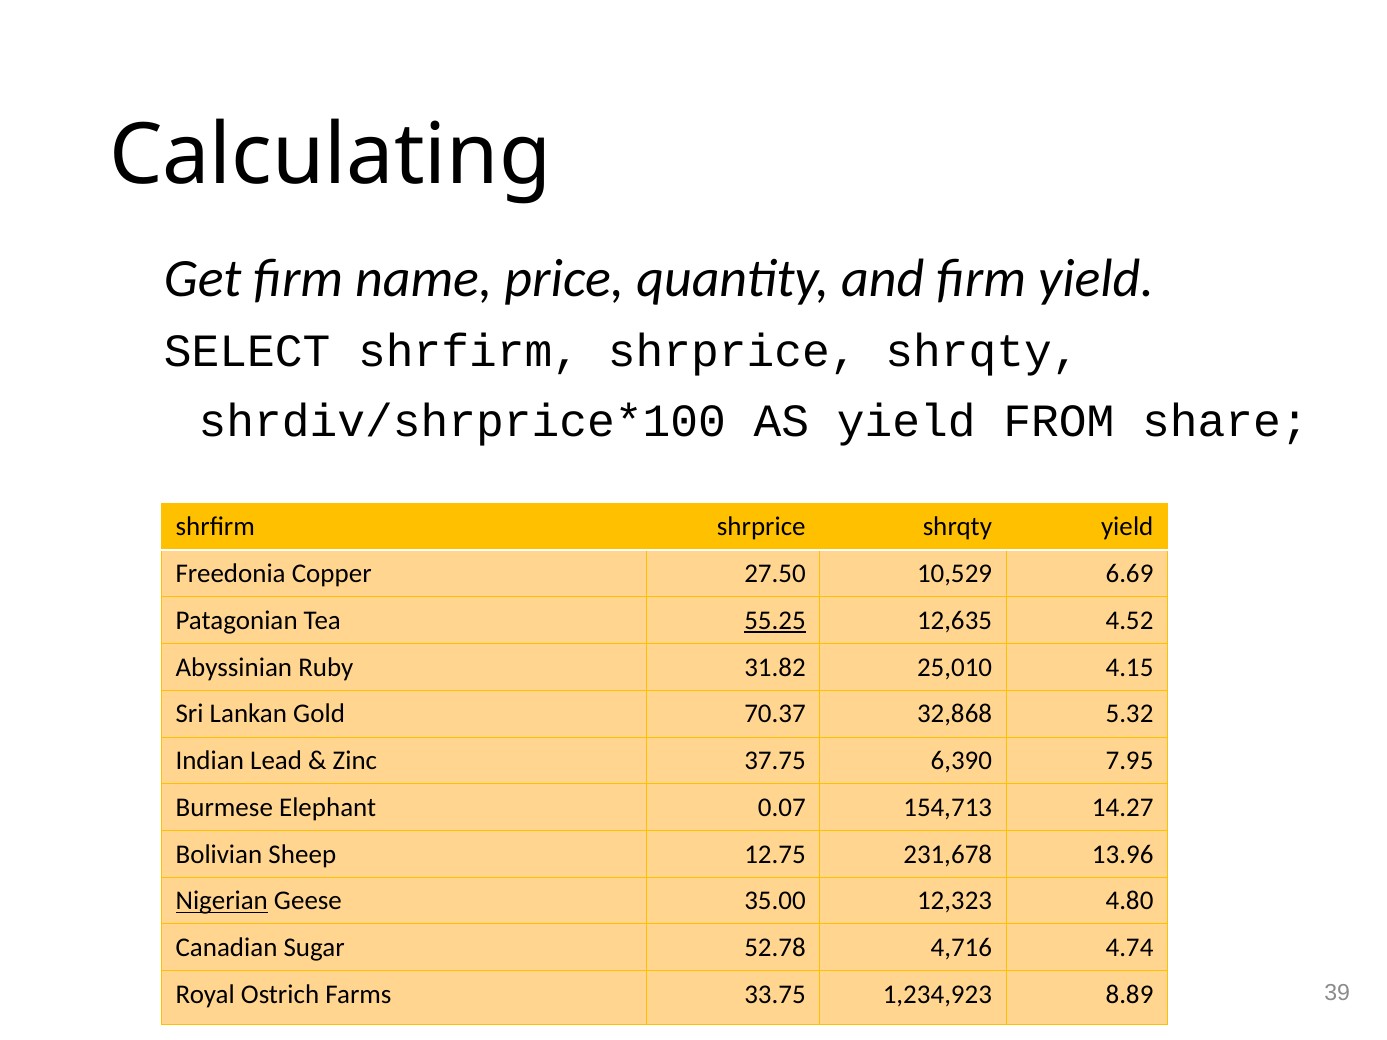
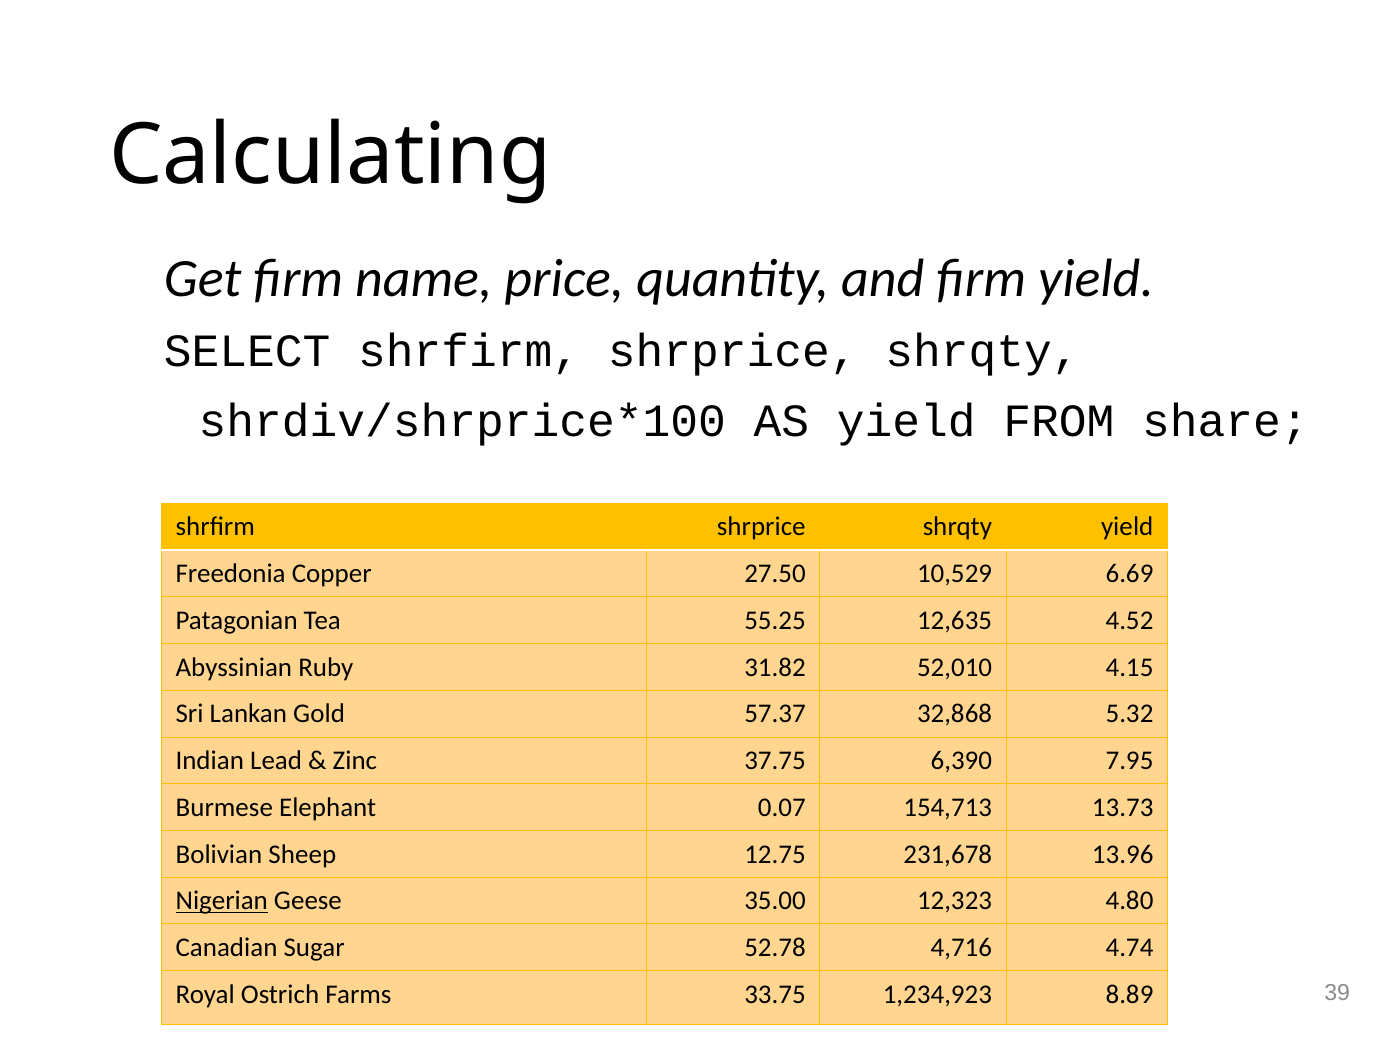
55.25 underline: present -> none (775, 621)
25,010: 25,010 -> 52,010 (955, 667)
70.37: 70.37 -> 57.37 (775, 714)
14.27: 14.27 -> 13.73 (1123, 808)
